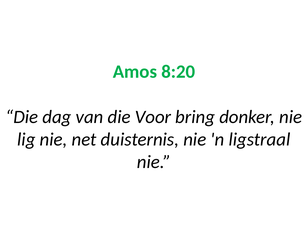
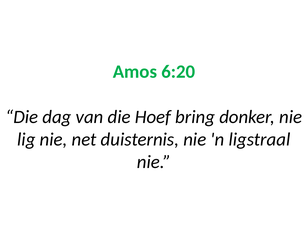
8:20: 8:20 -> 6:20 (178, 72)
Voor: Voor -> Hoef (153, 117)
